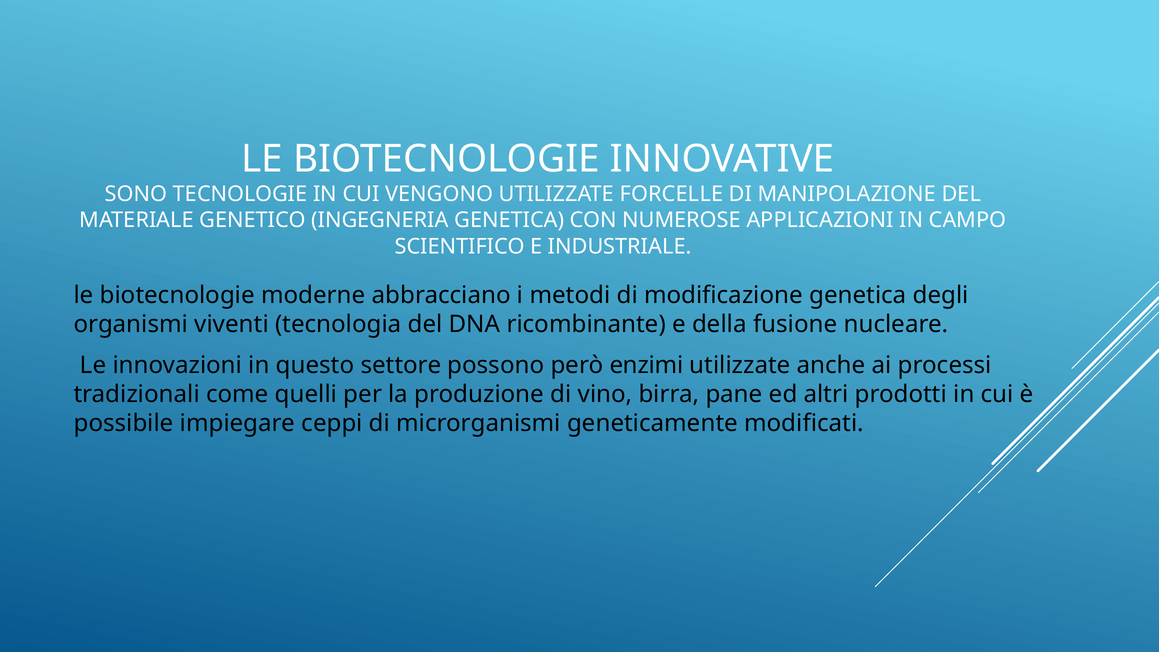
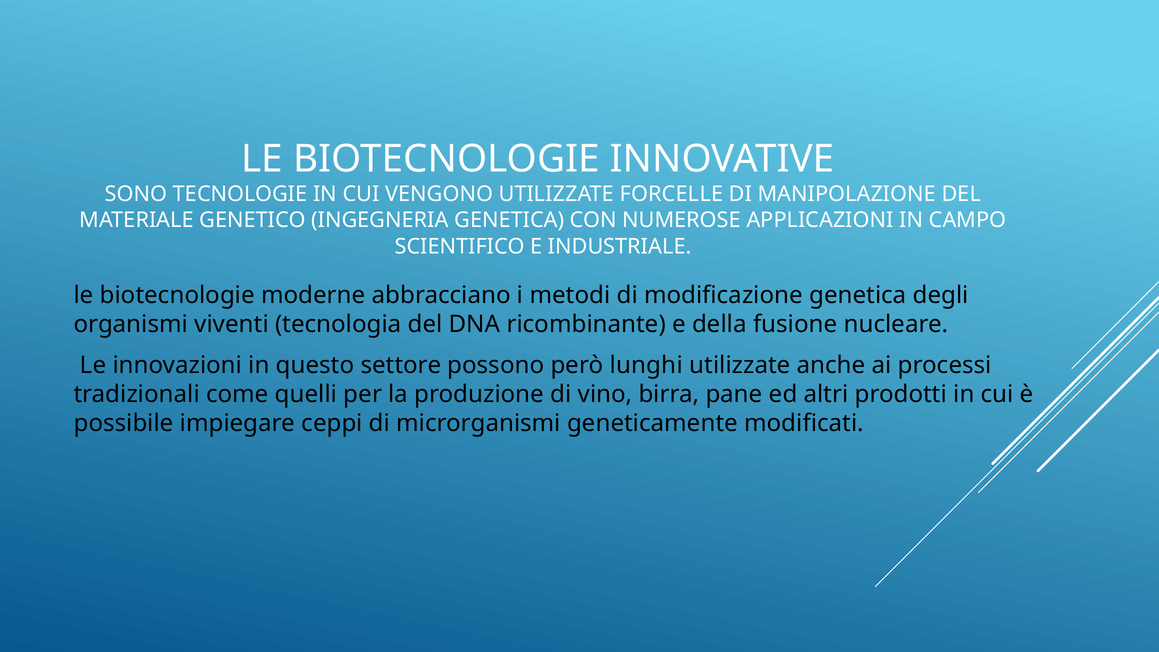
enzimi: enzimi -> lunghi (646, 365)
